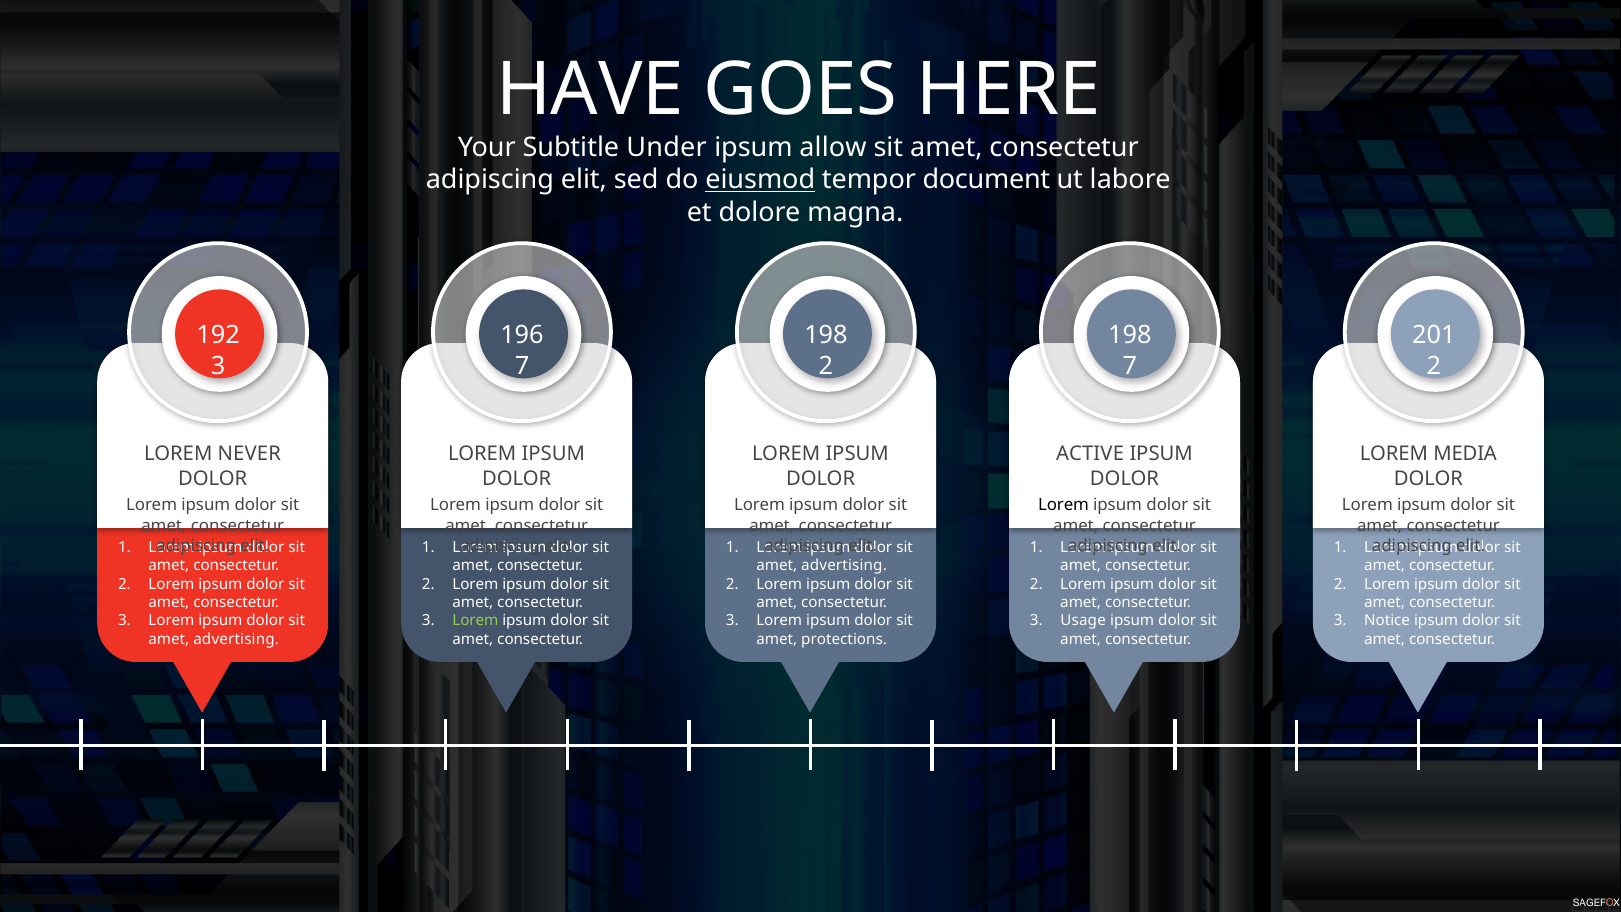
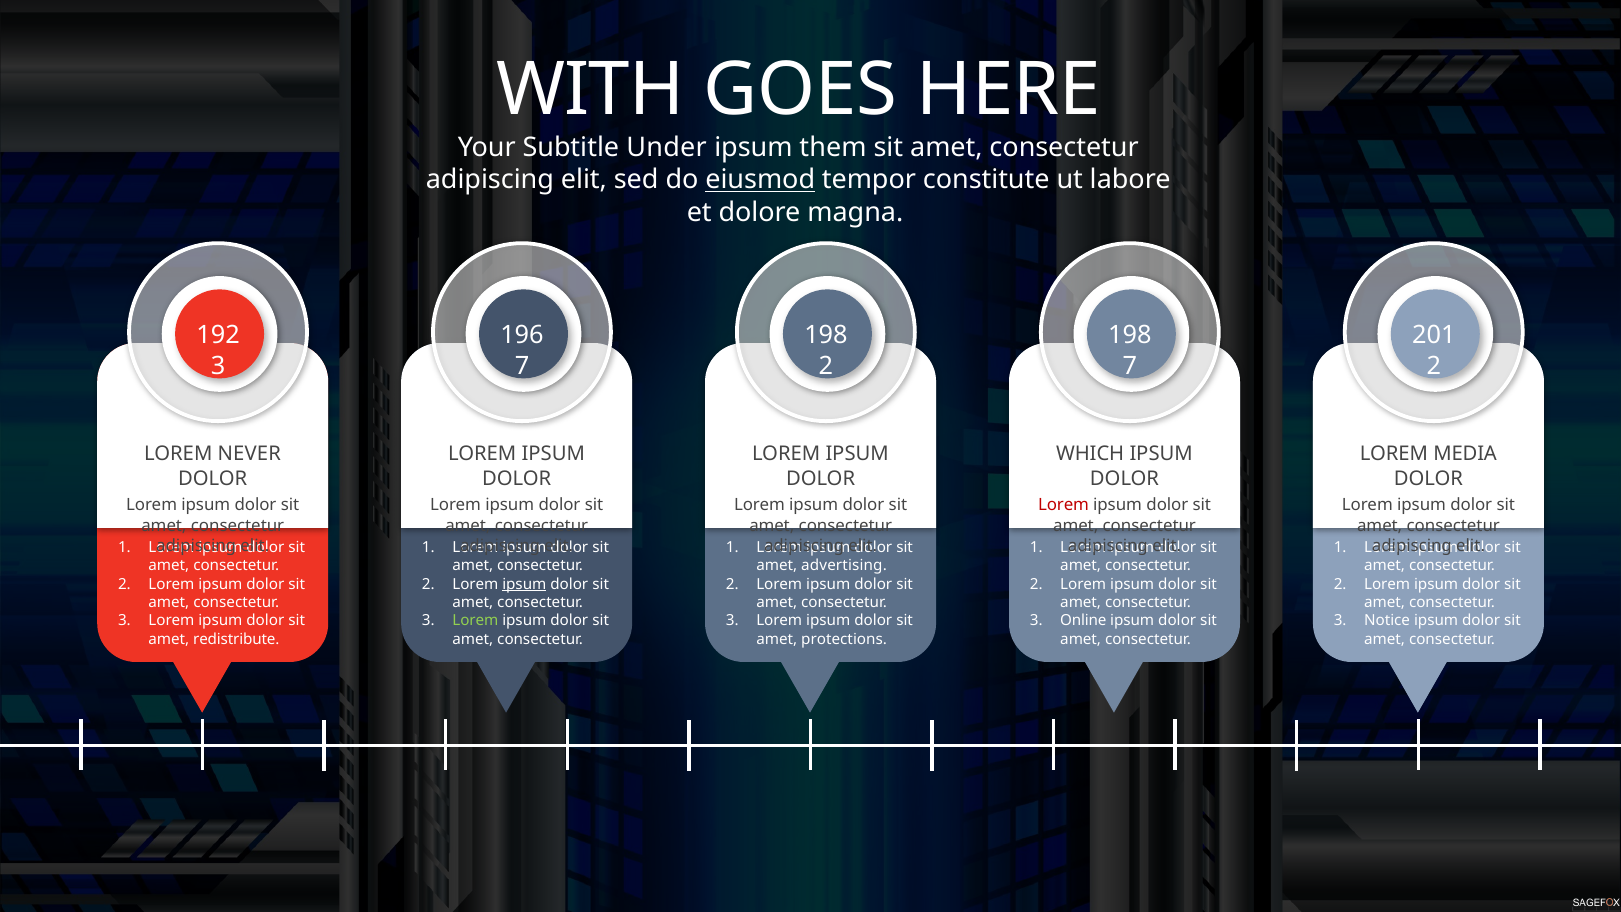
HAVE: HAVE -> WITH (590, 90)
allow: allow -> them (833, 148)
document: document -> constitute (986, 180)
ACTIVE: ACTIVE -> WHICH (1090, 454)
Lorem colour: black -> red (1064, 505)
ipsum underline: none -> present (524, 584)
Usage: Usage -> Online (1083, 621)
advertising: advertising -> redistribute (236, 639)
